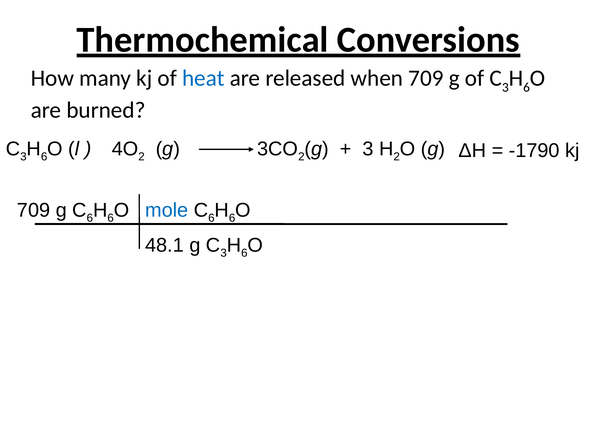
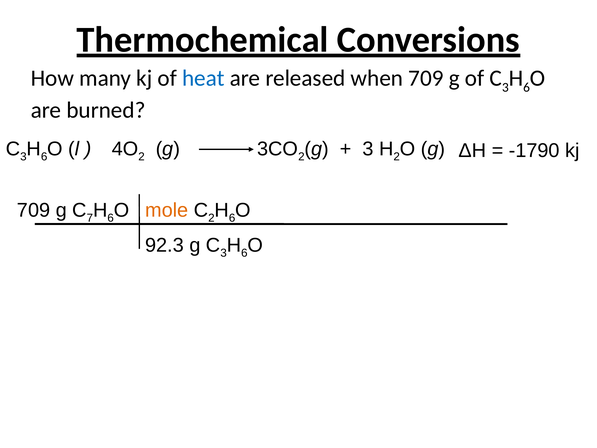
6: 6 -> 7 (90, 218)
mole colour: blue -> orange (167, 210)
6: 6 -> 2 (211, 218)
48.1: 48.1 -> 92.3 (165, 245)
